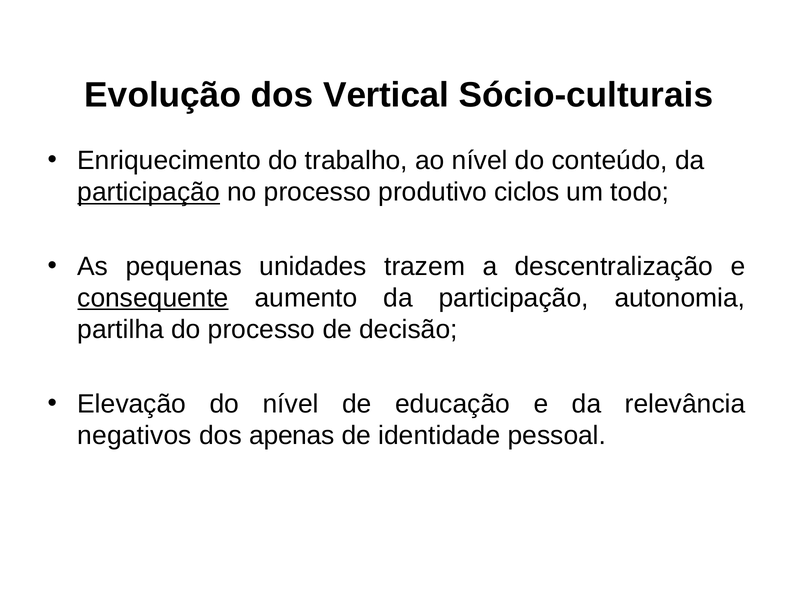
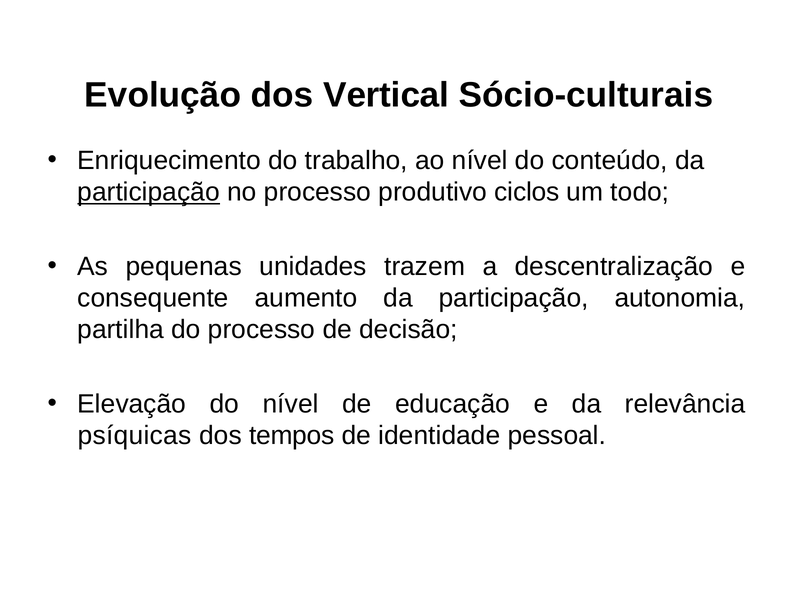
consequente underline: present -> none (153, 298)
negativos: negativos -> psíquicas (134, 435)
apenas: apenas -> tempos (292, 435)
